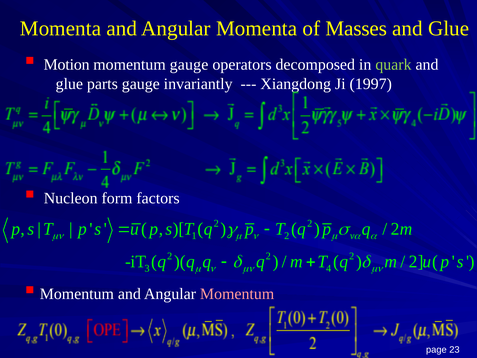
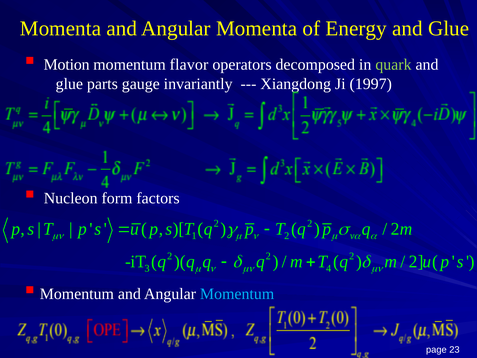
Masses: Masses -> Energy (356, 28)
momentum gauge: gauge -> flavor (189, 65)
Momentum colour: pink -> light blue (237, 294)
